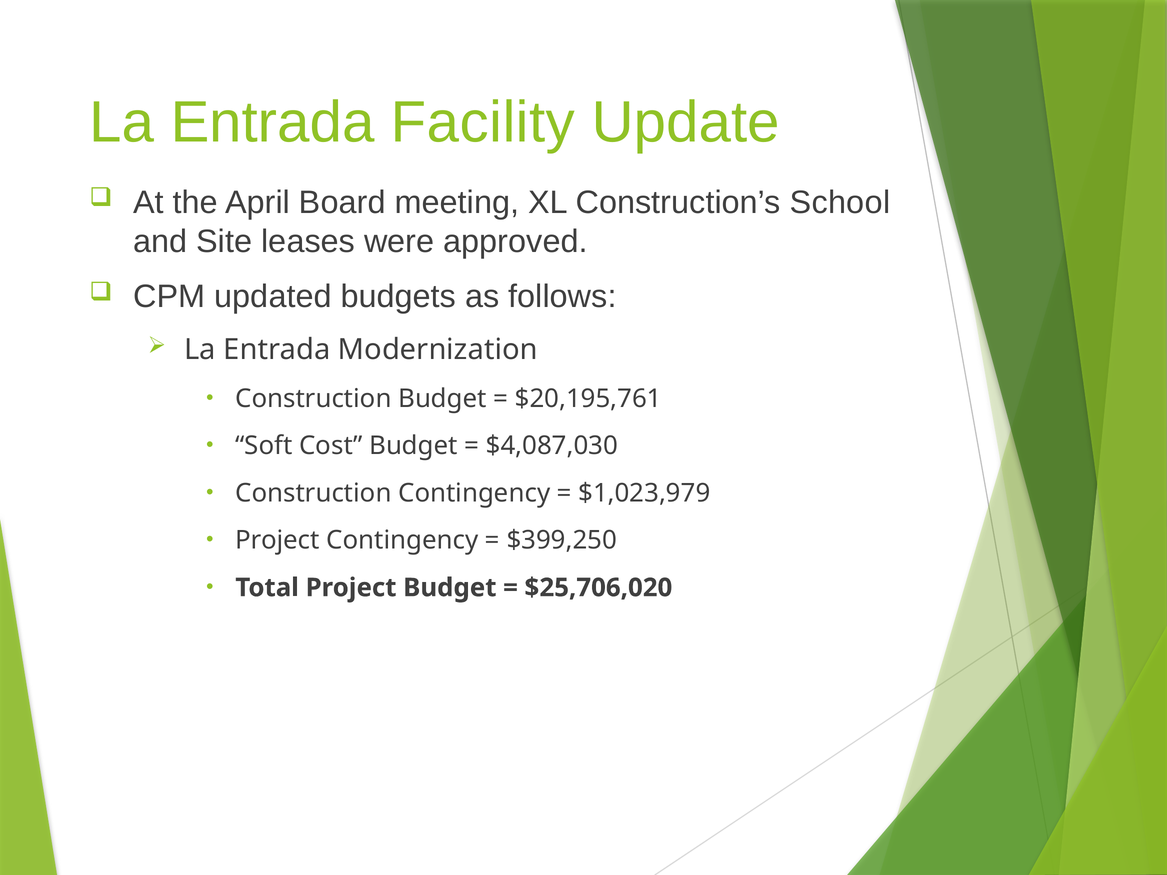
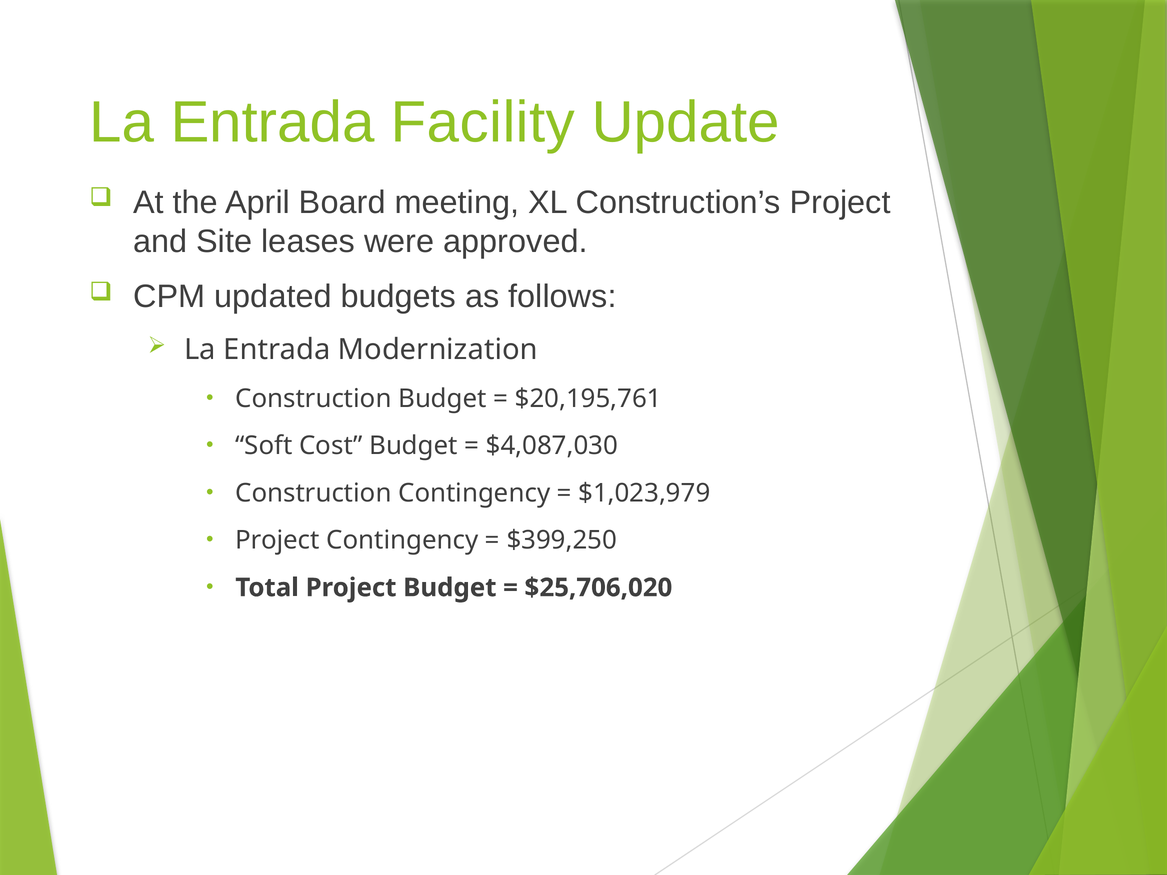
Construction’s School: School -> Project (840, 203)
